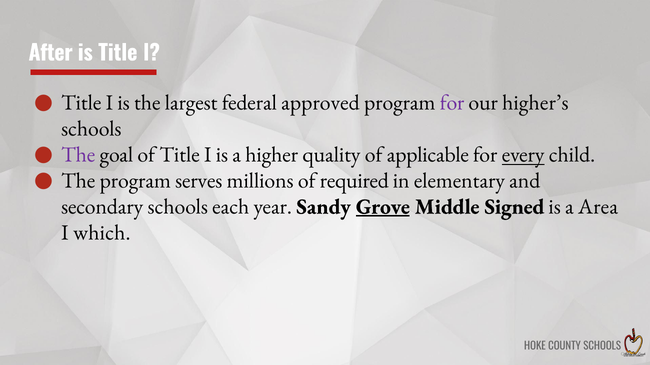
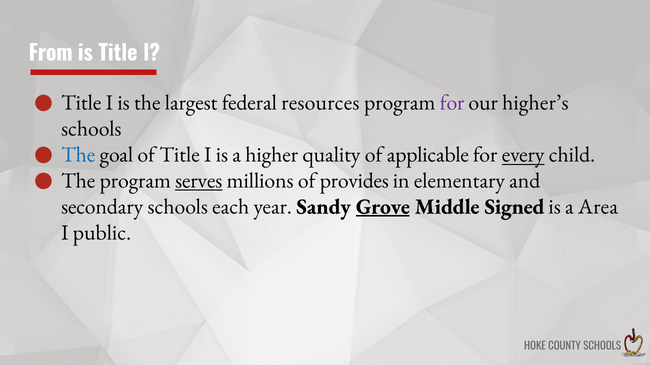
After: After -> From (51, 53)
approved: approved -> resources (320, 103)
The colour: purple -> blue (78, 155)
serves underline: none -> present (199, 181)
required: required -> provides (354, 181)
which: which -> public (102, 233)
